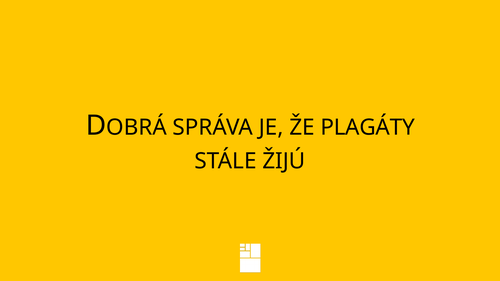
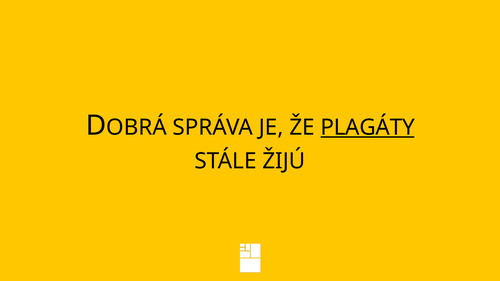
PLAGÁTY underline: none -> present (368, 128)
